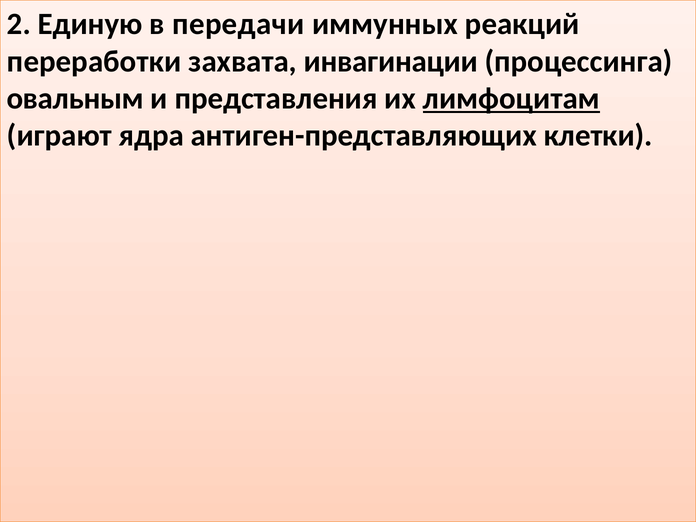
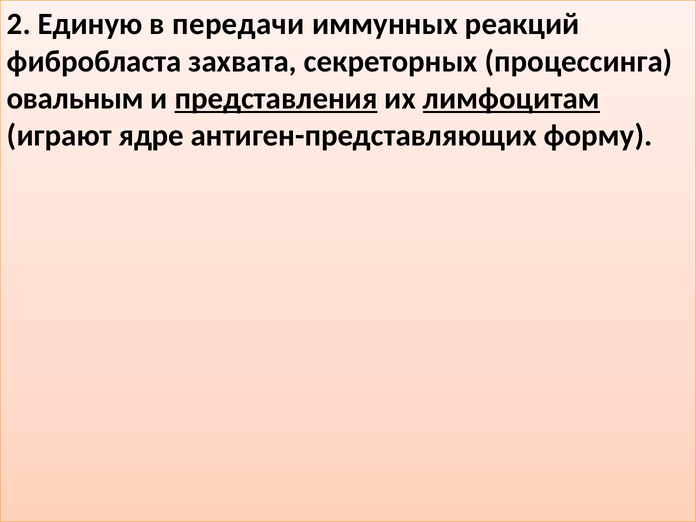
переработки: переработки -> фибробласта (94, 61)
инвагинации: инвагинации -> секреторных (391, 61)
представления underline: none -> present (276, 99)
ядра: ядра -> ядре (151, 136)
клетки: клетки -> форму (598, 136)
